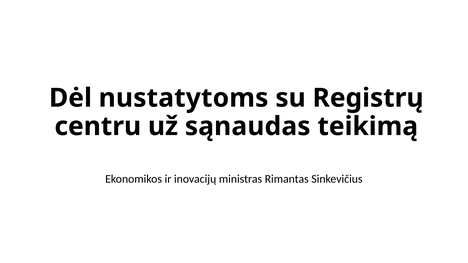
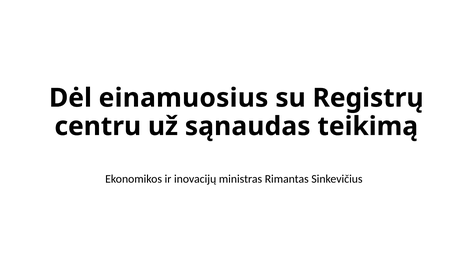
nustatytoms: nustatytoms -> einamuosius (183, 98)
